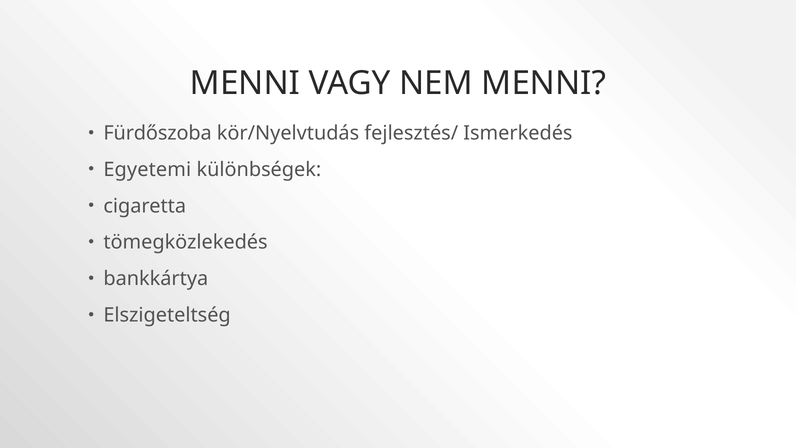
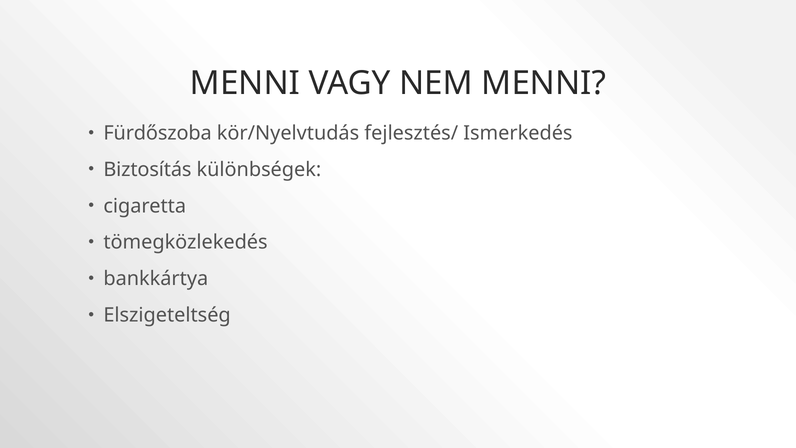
Egyetemi: Egyetemi -> Biztosítás (147, 169)
